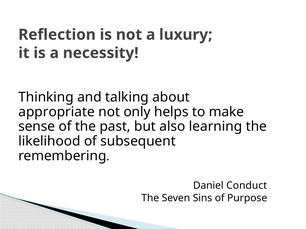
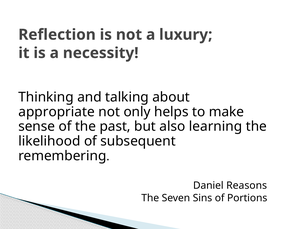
Conduct: Conduct -> Reasons (247, 186)
Purpose: Purpose -> Portions (247, 198)
